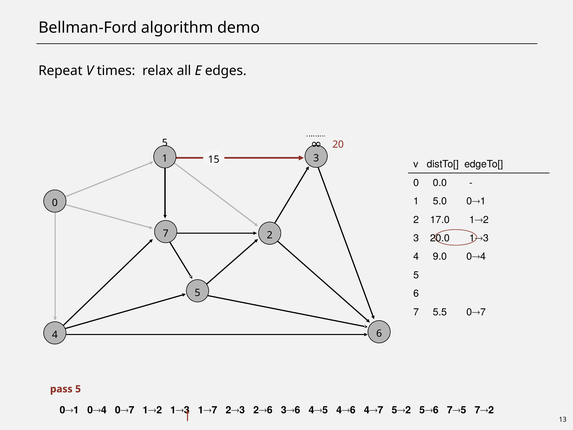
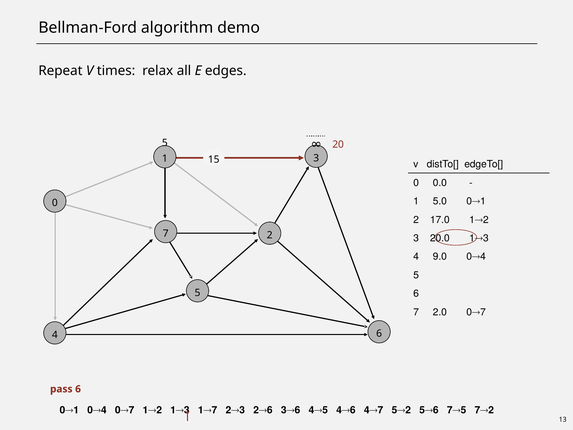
5.5: 5.5 -> 2.0 (440, 312)
pass 5: 5 -> 6 (78, 389)
